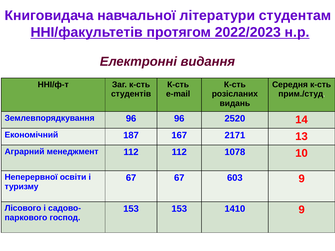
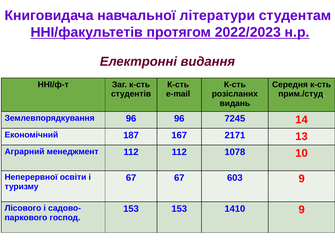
2520: 2520 -> 7245 (235, 119)
